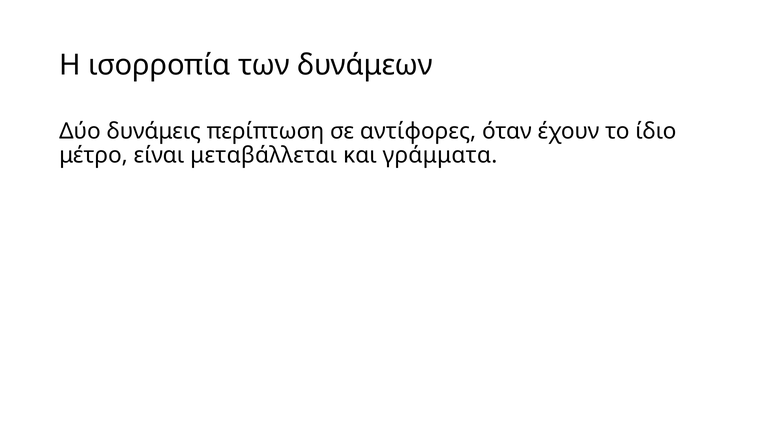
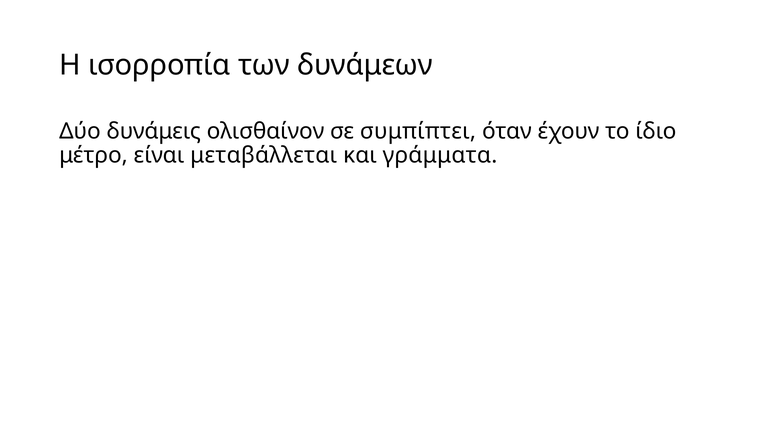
περίπτωση: περίπτωση -> ολισθαίνον (265, 131)
αντίφορες: αντίφορες -> συμπίπτει (418, 131)
